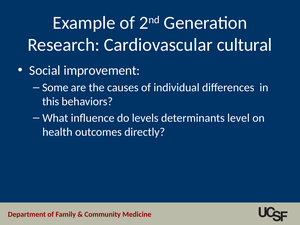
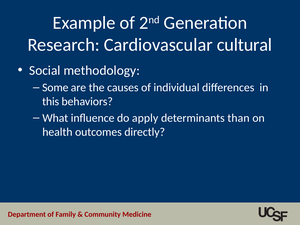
improvement: improvement -> methodology (102, 70)
levels: levels -> apply (145, 118)
level: level -> than (238, 118)
